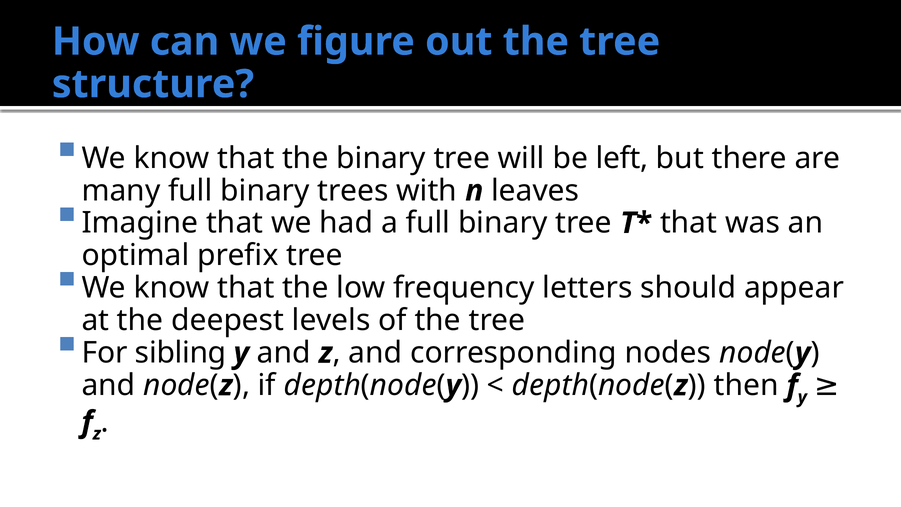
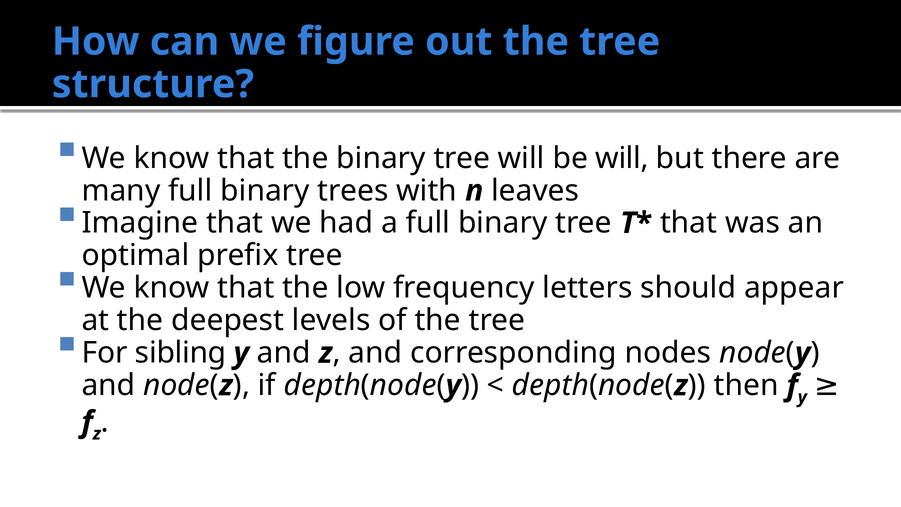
be left: left -> will (622, 158)
